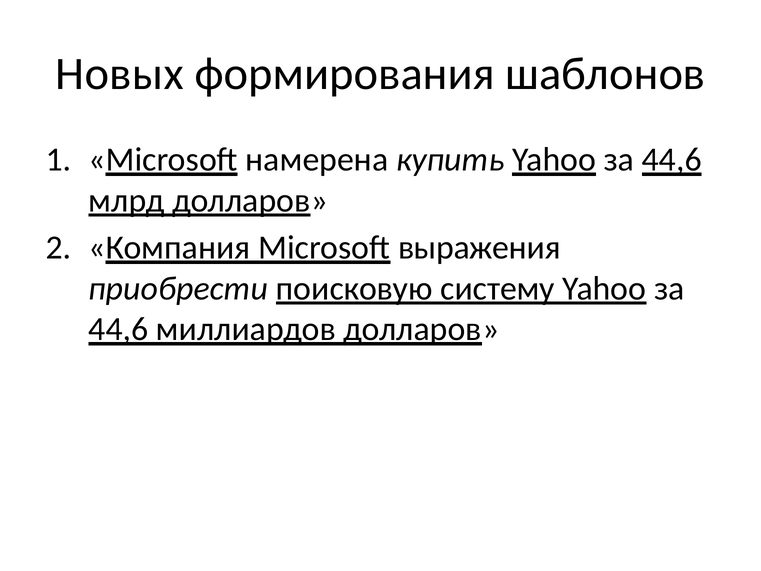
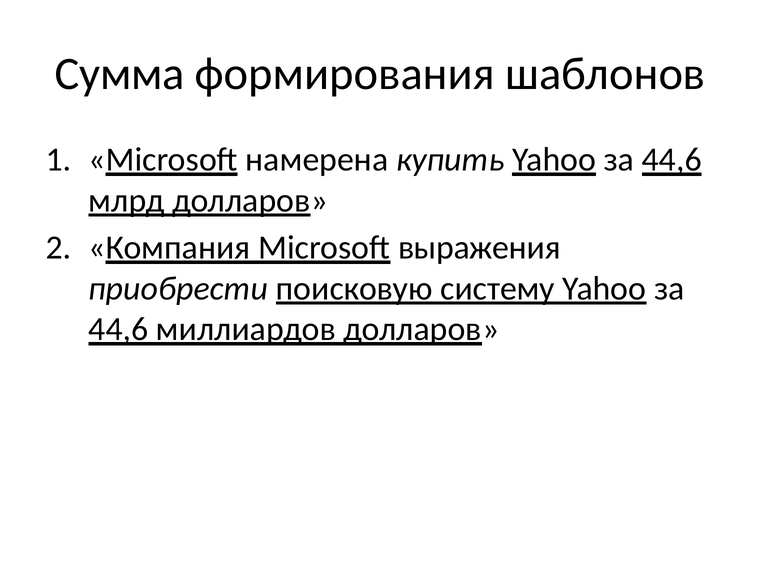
Новых: Новых -> Сумма (120, 74)
